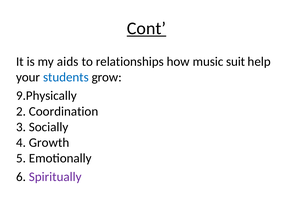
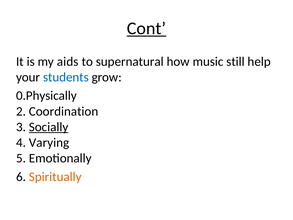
relationships: relationships -> supernatural (130, 61)
suit: suit -> still (236, 61)
9.Physically: 9.Physically -> 0.Physically (46, 96)
Socially underline: none -> present (49, 127)
Growth: Growth -> Varying (49, 142)
Spiritually colour: purple -> orange (55, 177)
